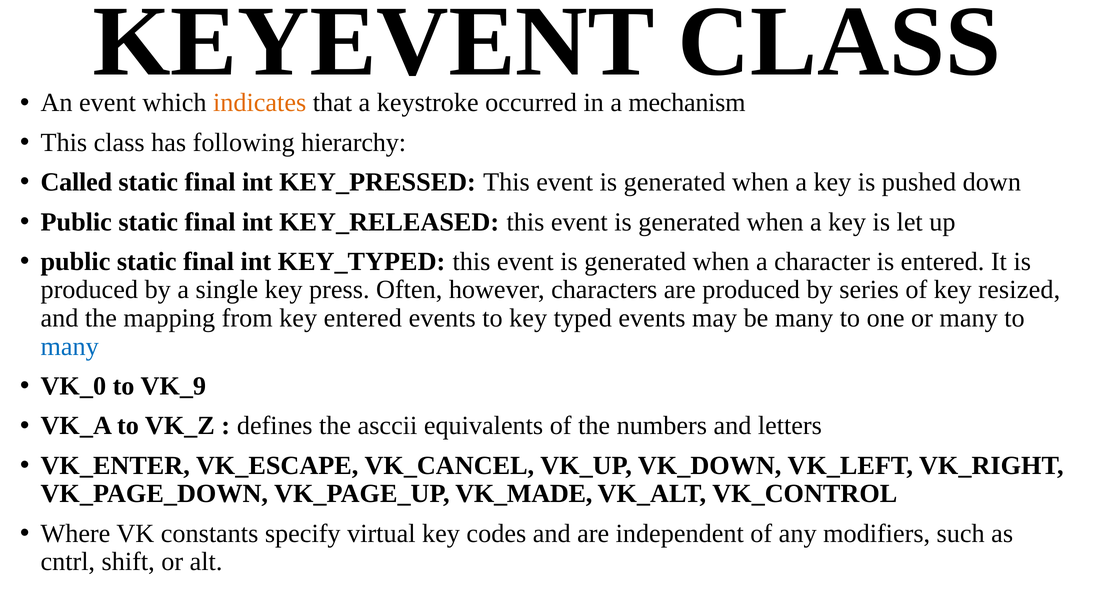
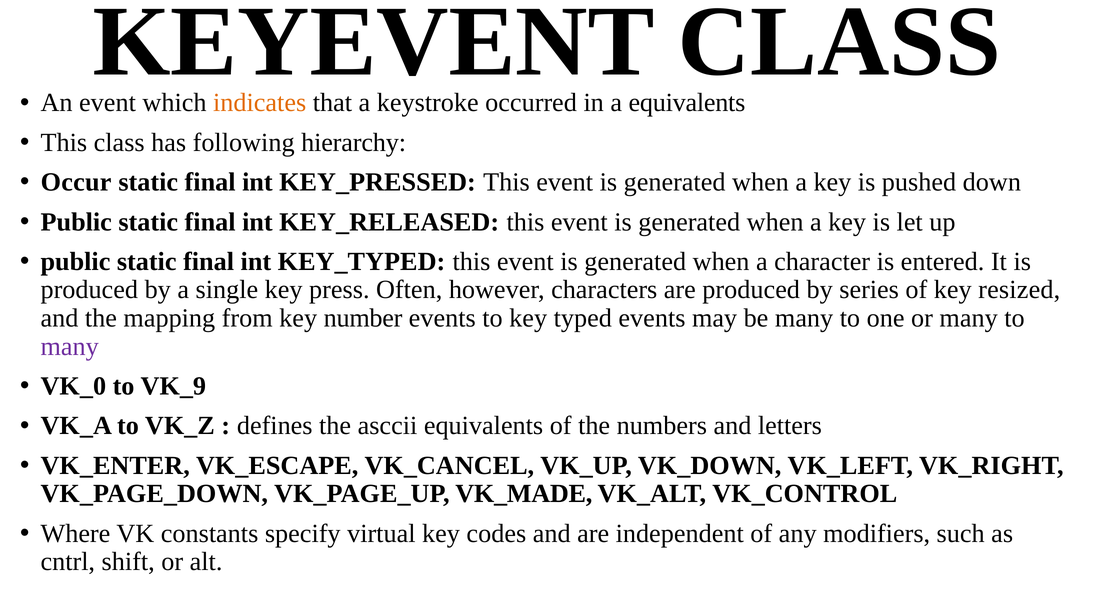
a mechanism: mechanism -> equivalents (687, 103)
Called: Called -> Occur (76, 182)
key entered: entered -> number (363, 318)
many colour: blue -> purple (70, 347)
